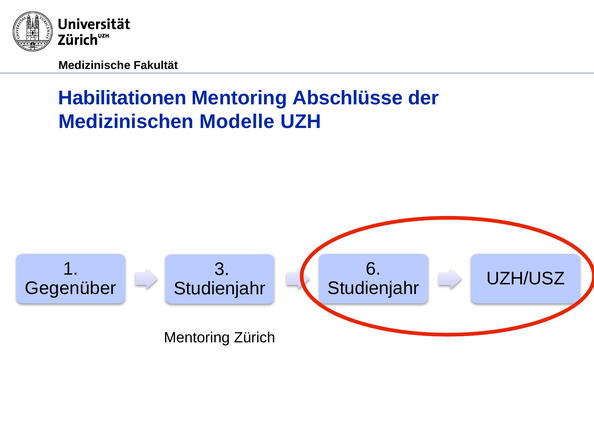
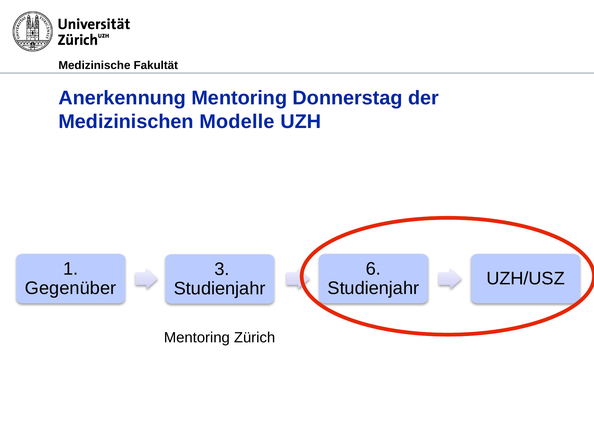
Habilitationen: Habilitationen -> Anerkennung (122, 98)
Abschlüsse: Abschlüsse -> Donnerstag (348, 98)
